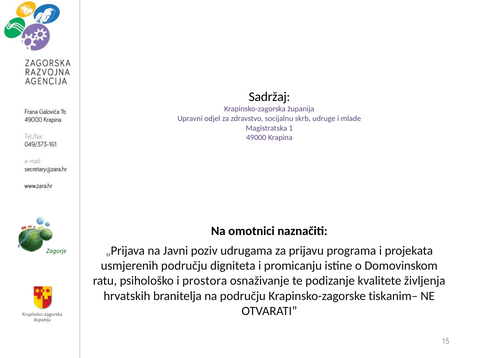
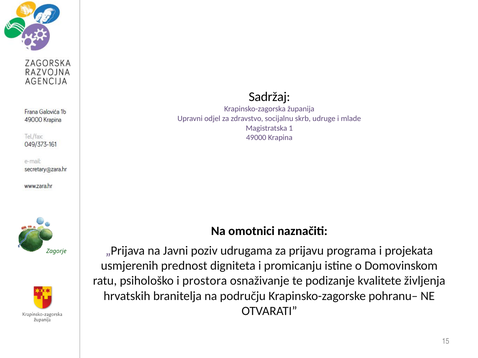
usmjerenih području: području -> prednost (184, 266)
tiskanim–: tiskanim– -> pohranu– (393, 296)
